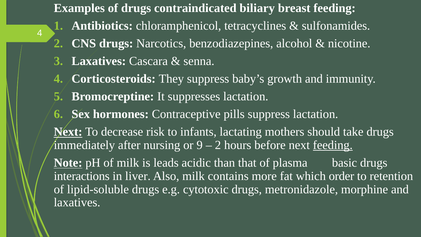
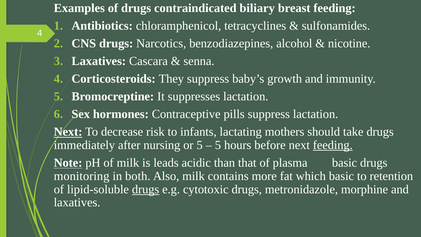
or 9: 9 -> 5 (200, 145)
2: 2 -> 5 (218, 145)
interactions: interactions -> monitoring (82, 176)
liver: liver -> both (138, 176)
which order: order -> basic (341, 176)
drugs underline: none -> present (146, 189)
